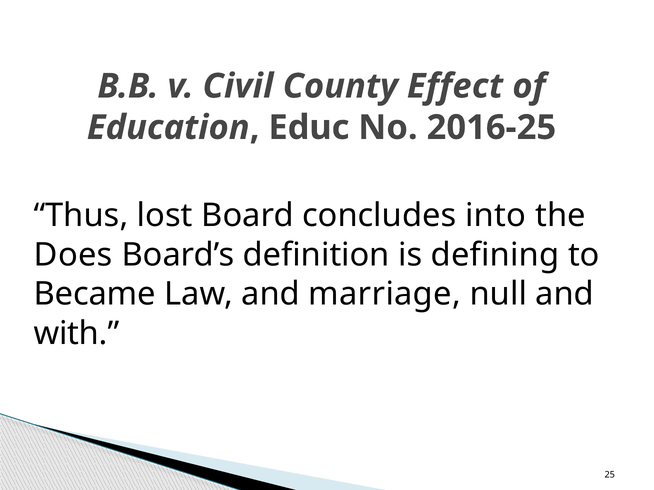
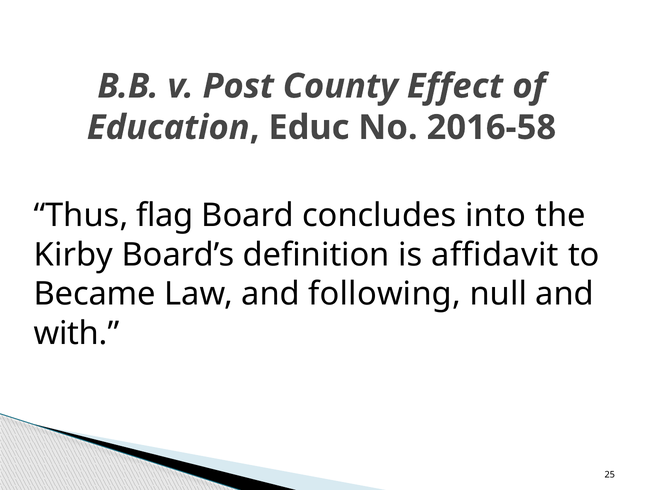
Civil: Civil -> Post (238, 86)
2016-25: 2016-25 -> 2016-58 (491, 128)
lost: lost -> flag (165, 216)
Does: Does -> Kirby (73, 255)
defining: defining -> affidavit (495, 255)
marriage: marriage -> following (385, 294)
